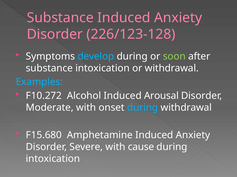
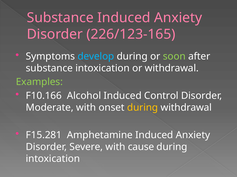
226/123-128: 226/123-128 -> 226/123-165 (131, 34)
Examples colour: light blue -> light green (39, 82)
F10.272: F10.272 -> F10.166 (44, 96)
Arousal: Arousal -> Control (161, 96)
during colour: light blue -> yellow (143, 108)
F15.680: F15.680 -> F15.281 (44, 136)
